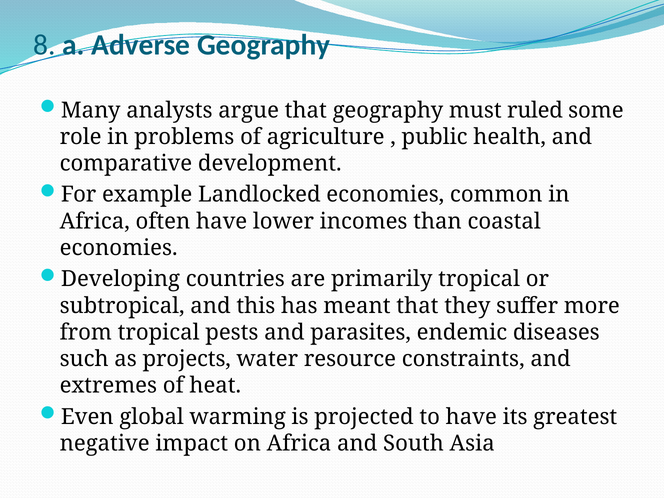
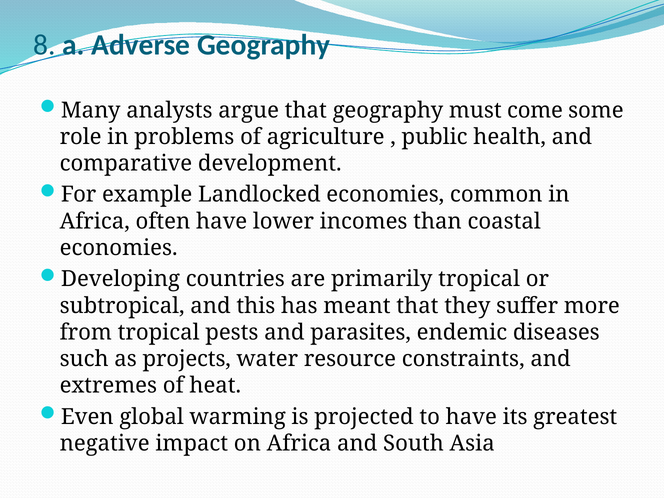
ruled: ruled -> come (535, 110)
